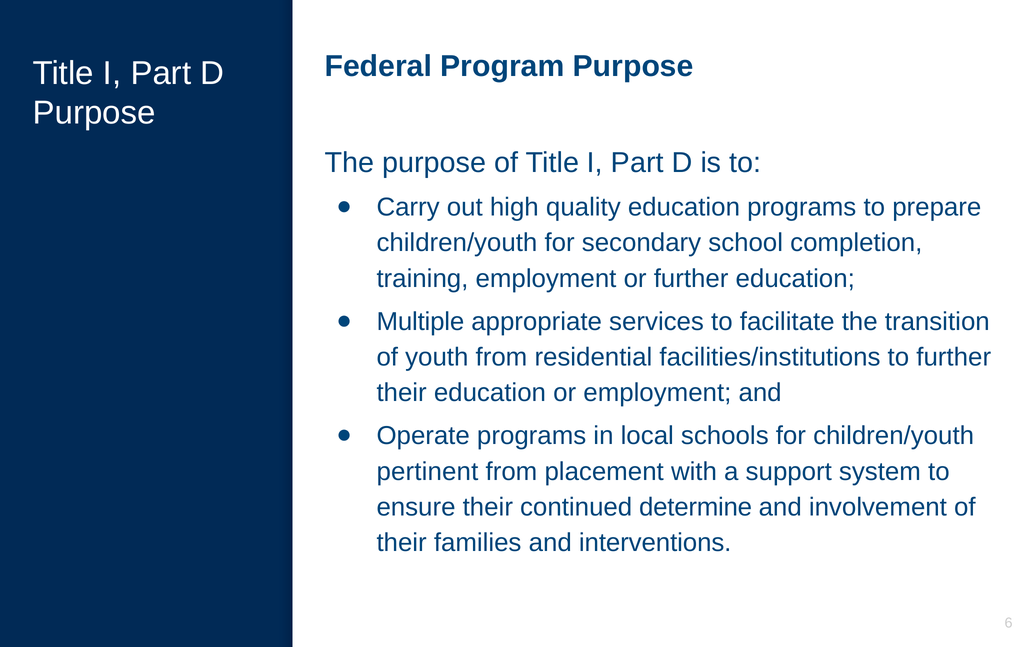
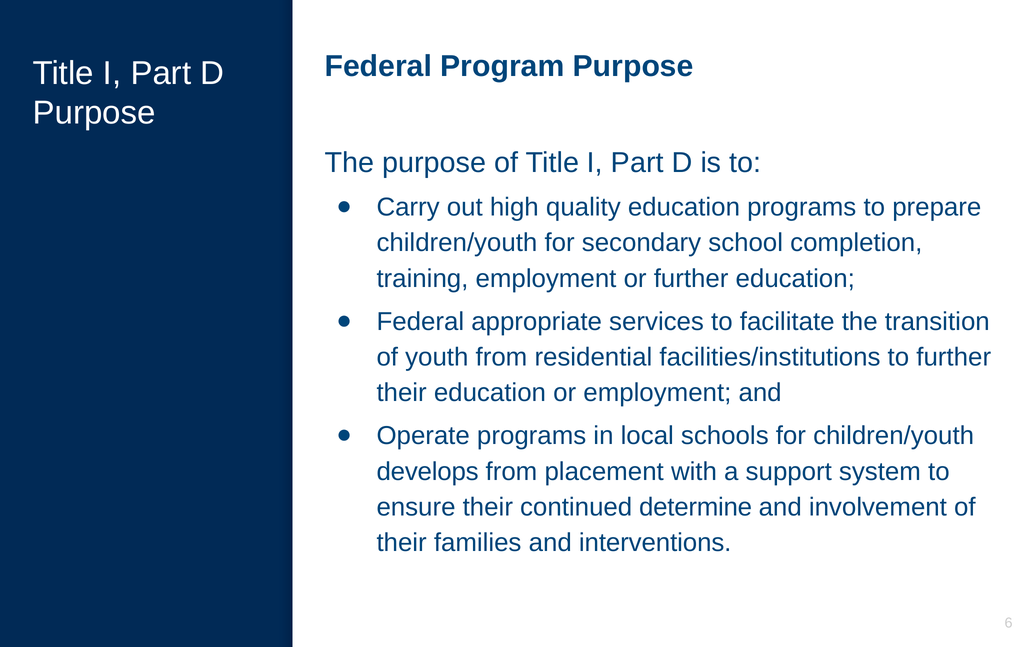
Multiple: Multiple -> Federal (420, 321)
pertinent: pertinent -> develops (428, 471)
